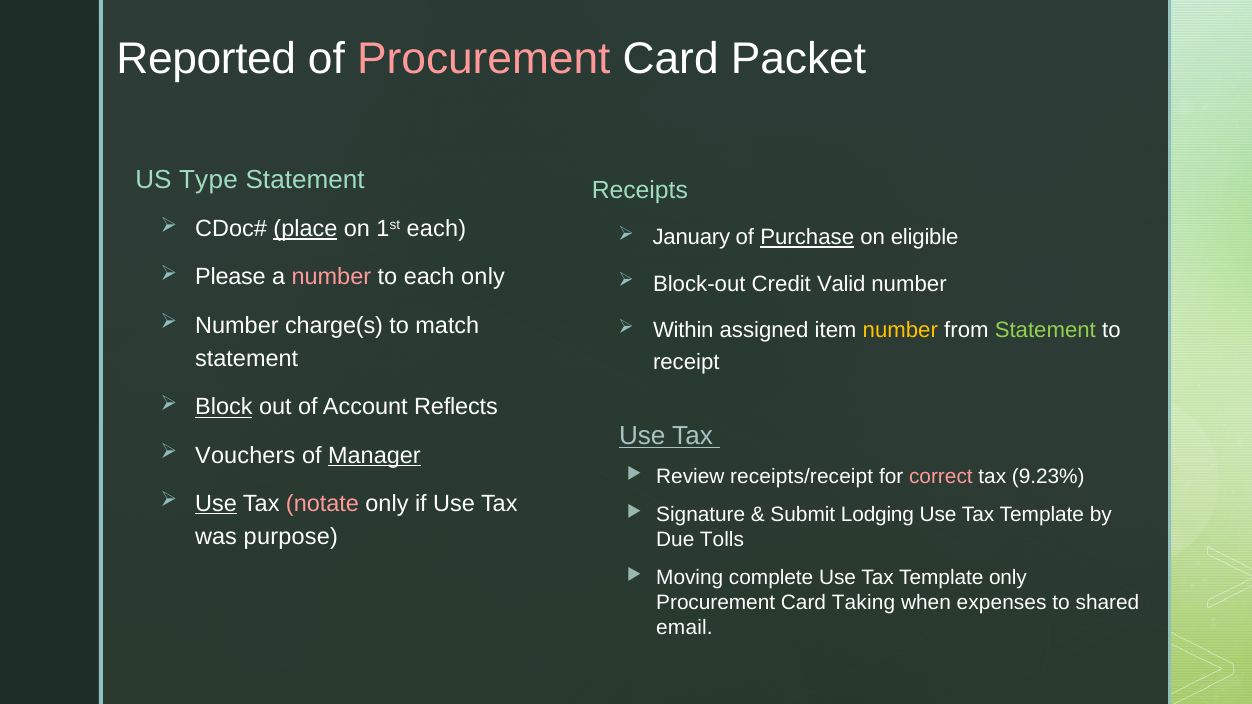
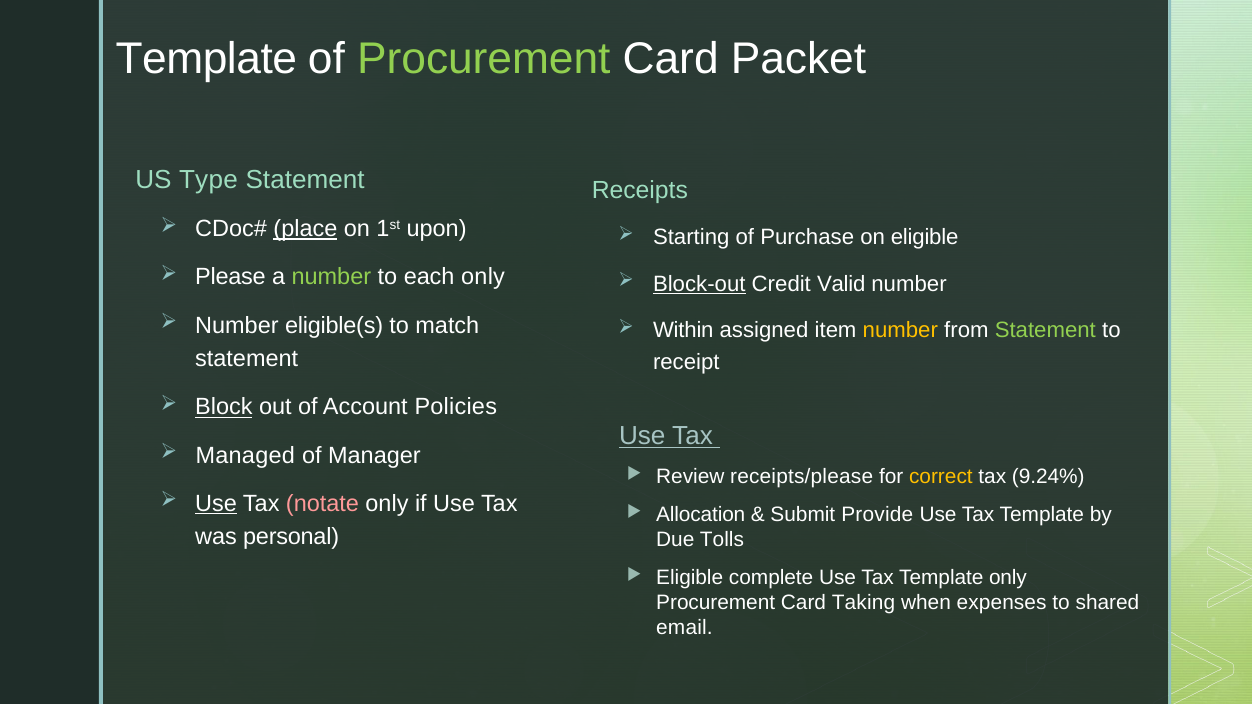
Reported: Reported -> Template (206, 59)
Procurement colour: pink -> light green (484, 59)
1st each: each -> upon (437, 229)
January: January -> Starting (691, 238)
Purchase underline: present -> none (807, 238)
number colour: pink -> light green (331, 277)
Block-out underline: none -> present (699, 284)
charge(s: charge(s -> eligible(s (334, 325)
Reflects: Reflects -> Policies (456, 407)
Vouchers: Vouchers -> Managed (245, 456)
Manager underline: present -> none (374, 456)
receipts/receipt: receipts/receipt -> receipts/please (802, 477)
correct colour: pink -> yellow (941, 477)
9.23%: 9.23% -> 9.24% (1048, 477)
Signature: Signature -> Allocation (701, 515)
Lodging: Lodging -> Provide (877, 515)
purpose: purpose -> personal (291, 537)
Moving: Moving -> Eligible (690, 578)
